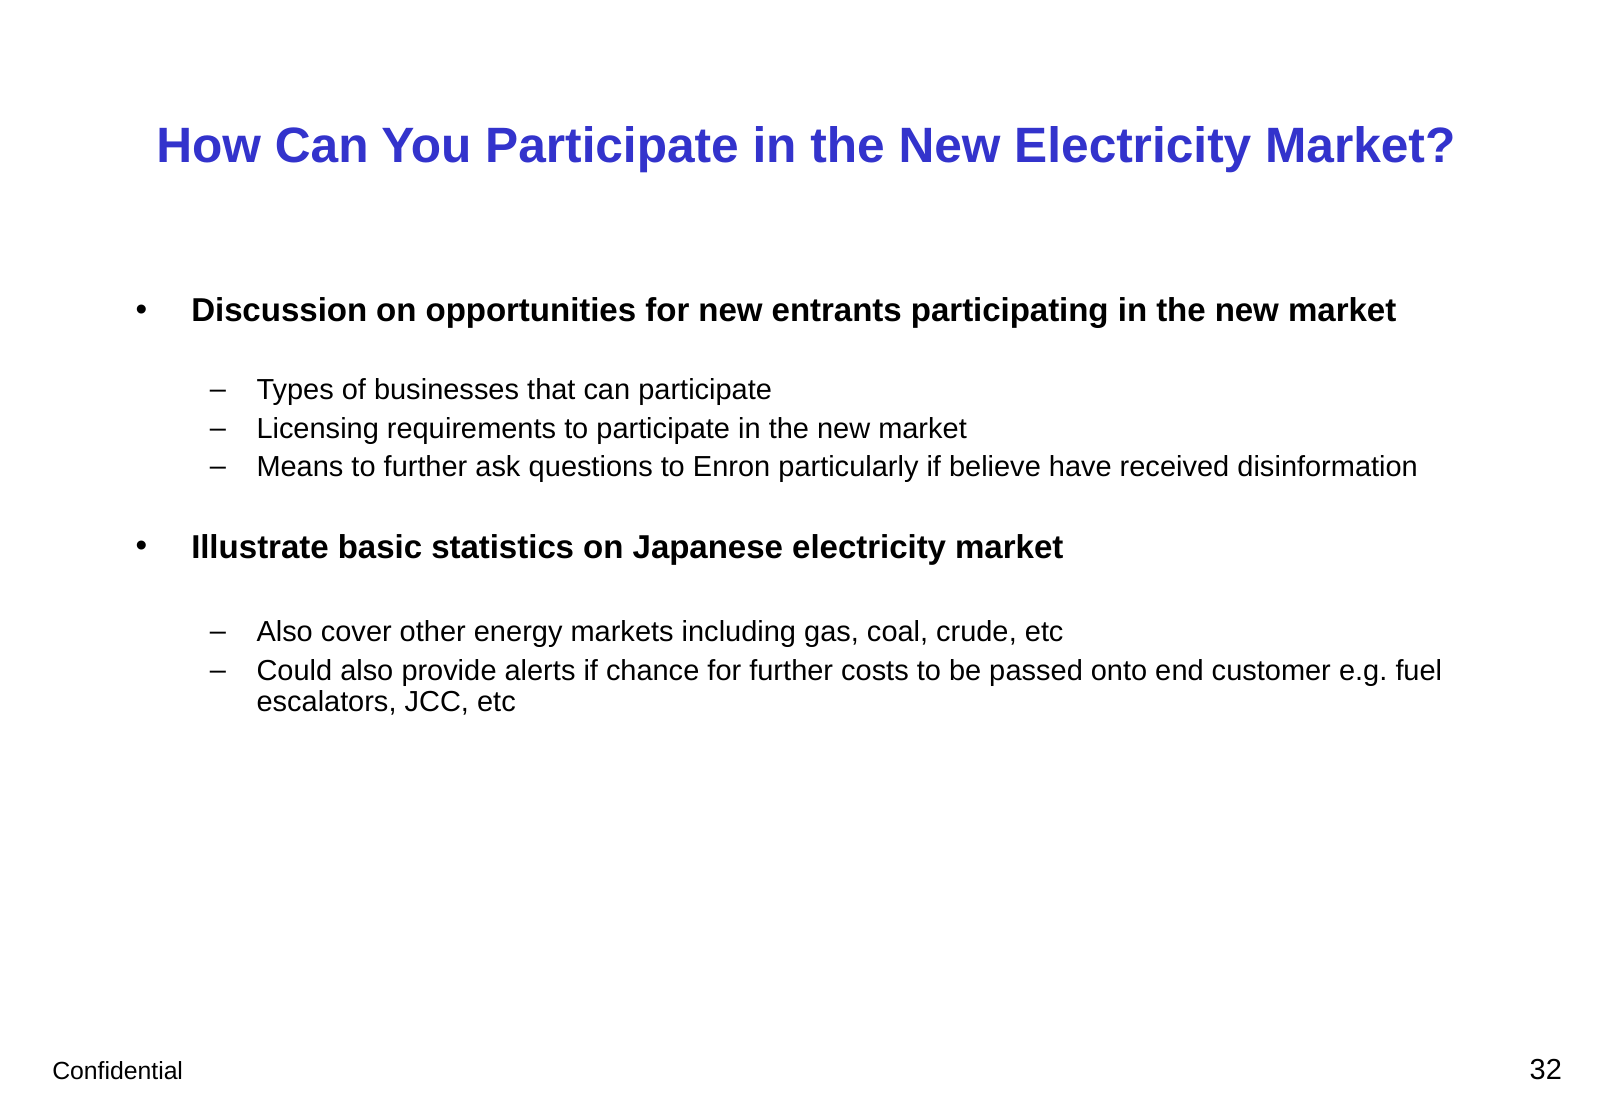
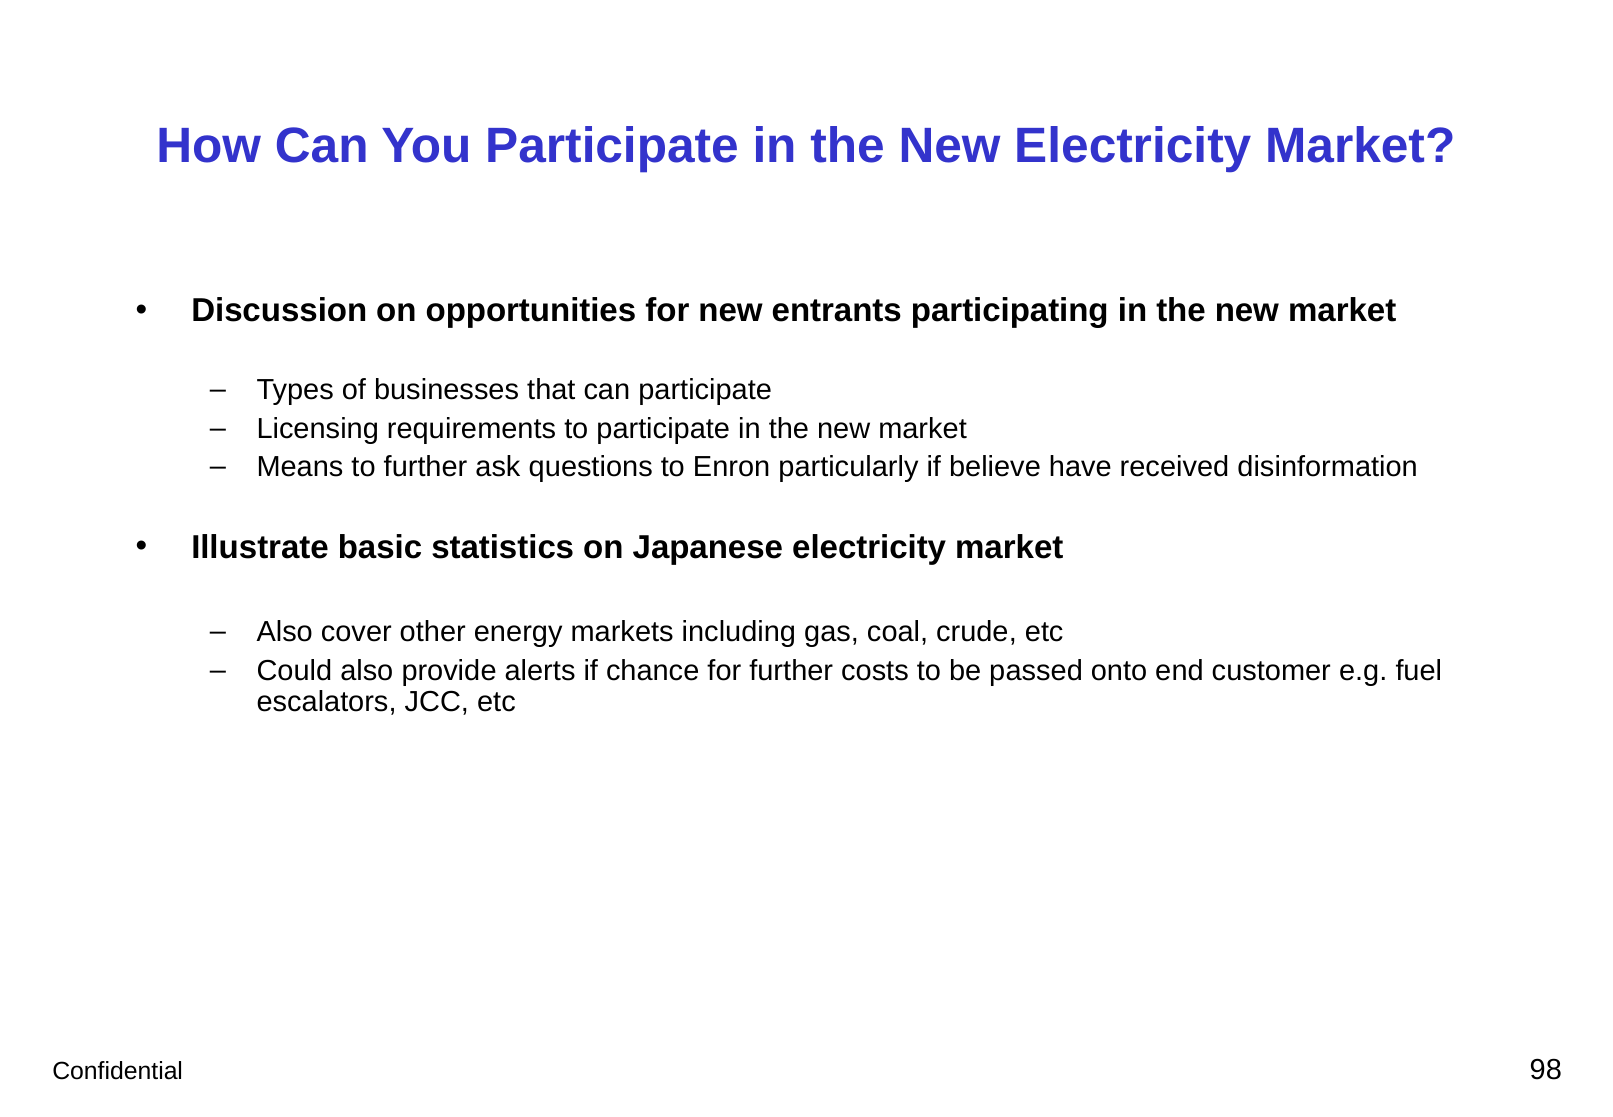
32: 32 -> 98 (1546, 1069)
